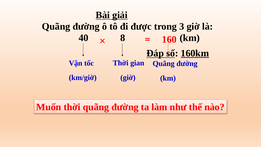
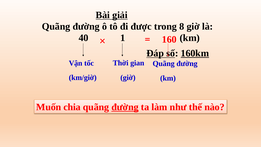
3: 3 -> 8 (182, 26)
8: 8 -> 1 (123, 38)
Muốn thời: thời -> chia (72, 107)
đường underline: none -> present (125, 107)
